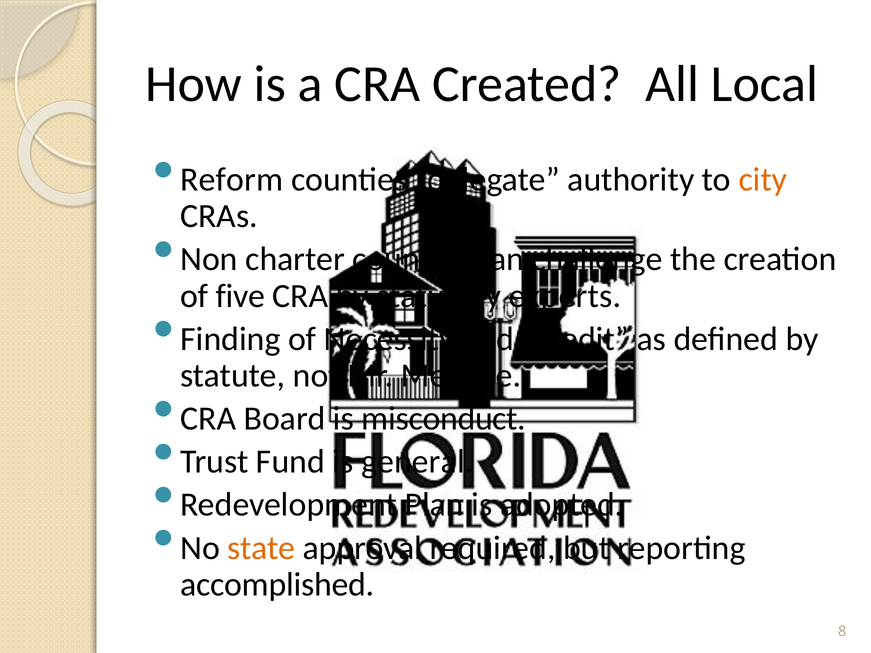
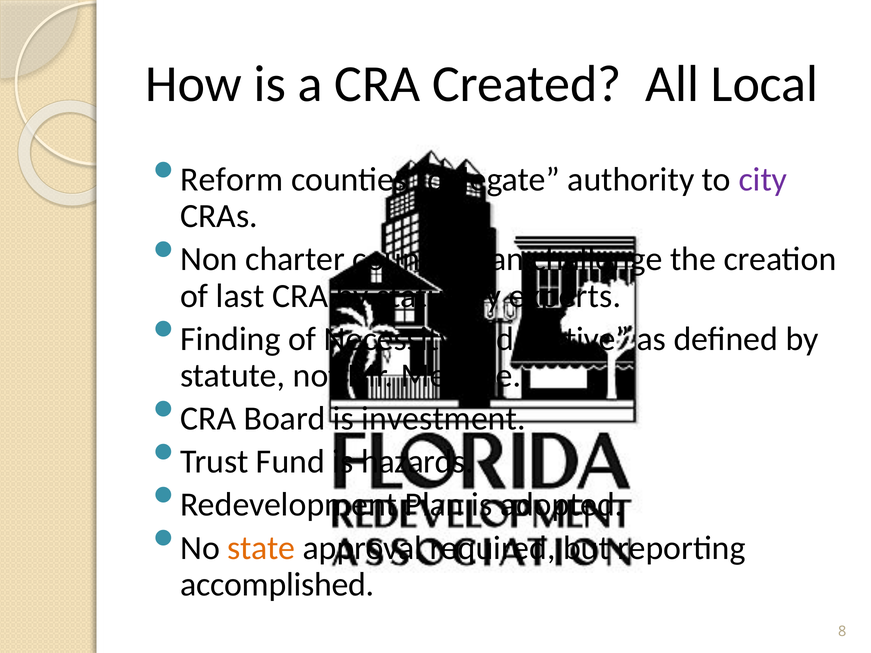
city colour: orange -> purple (763, 180)
five: five -> last (240, 296)
credit: credit -> active (575, 339)
misconduct: misconduct -> investment (444, 419)
general: general -> hazards (417, 462)
